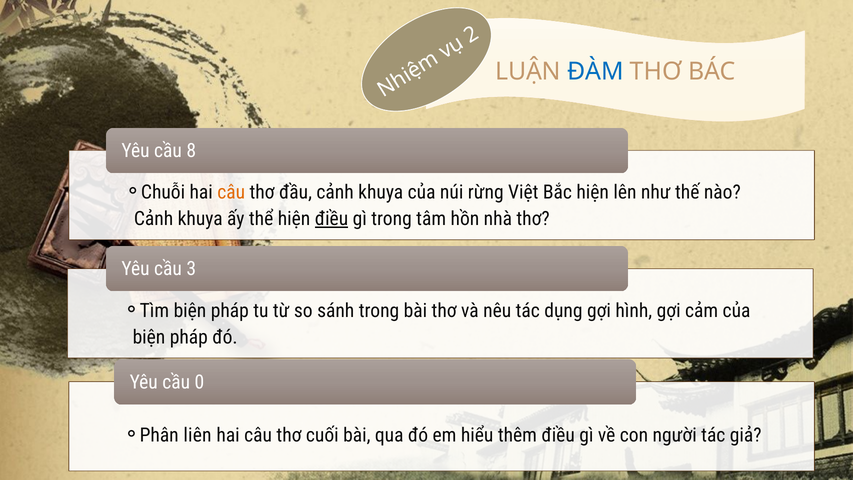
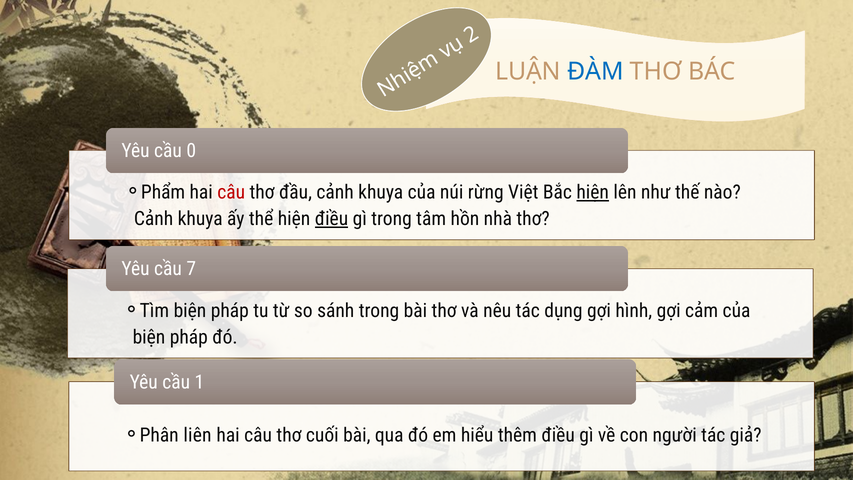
8: 8 -> 0 (191, 151)
Chuỗi: Chuỗi -> Phẩm (163, 192)
câu colour: orange -> red (231, 192)
hiện underline: none -> present (593, 192)
3: 3 -> 7 (191, 269)
0: 0 -> 1 (199, 382)
